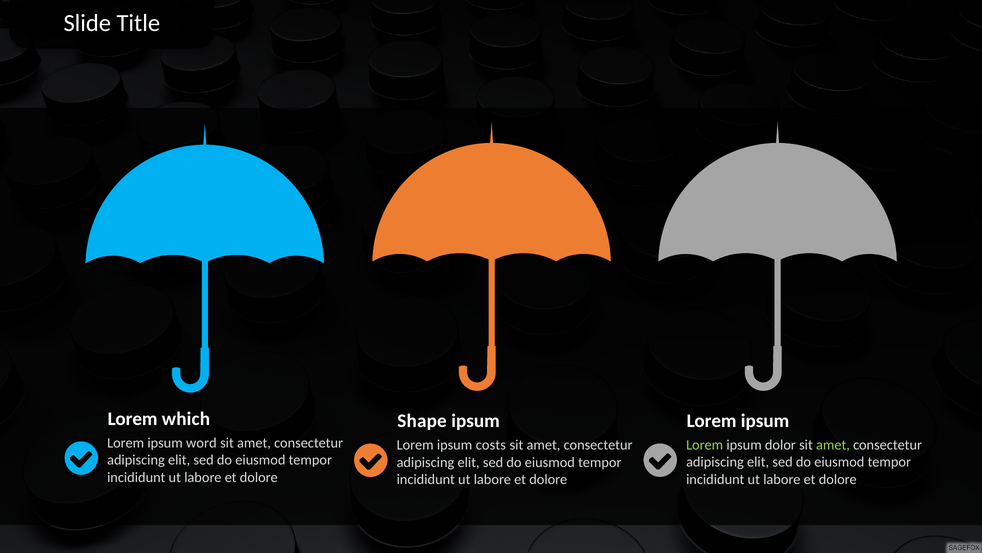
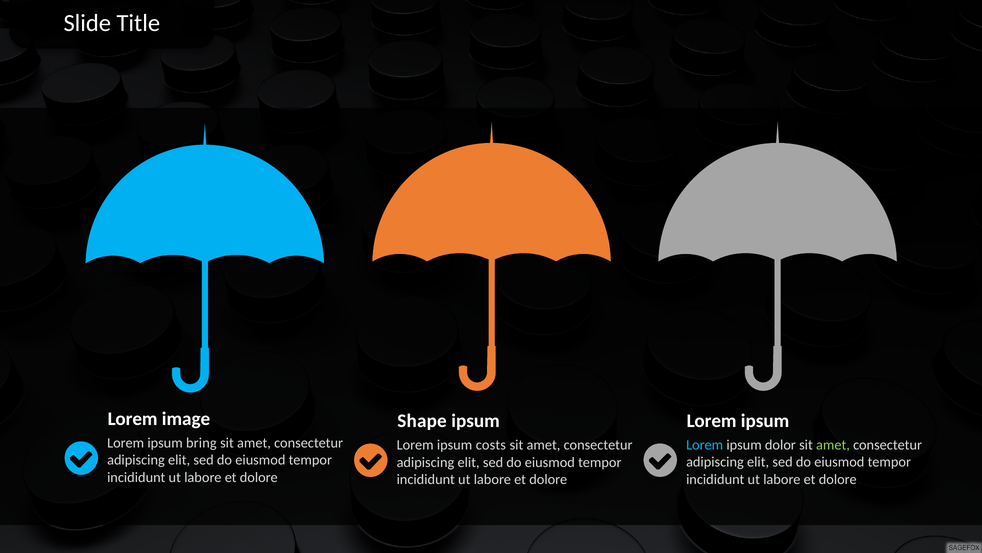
which: which -> image (186, 418)
word: word -> bring (201, 442)
Lorem colour: light green -> light blue (705, 445)
